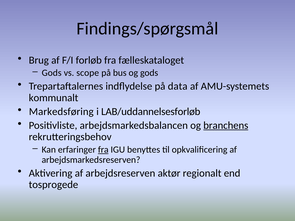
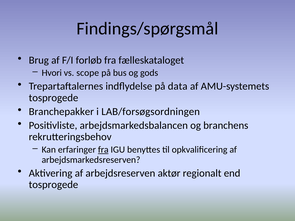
Gods: Gods -> Hvori (52, 73)
kommunalt: kommunalt -> tosprogede (54, 98)
Markedsføring: Markedsføring -> Branchepakker (61, 112)
LAB/uddannelsesforløb: LAB/uddannelsesforløb -> LAB/forsøgsordningen (151, 112)
branchens underline: present -> none (226, 126)
